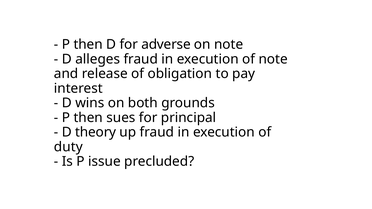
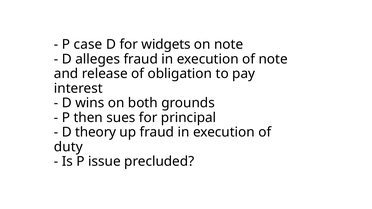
then: then -> case (88, 44)
adverse: adverse -> widgets (166, 44)
